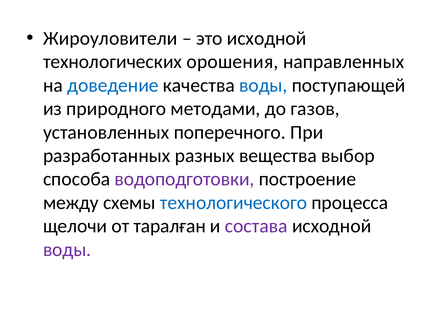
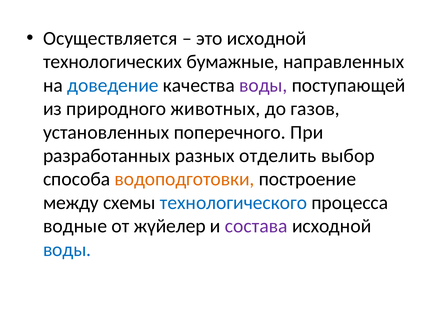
Жироуловители: Жироуловители -> Осуществляется (110, 38)
орошения: орошения -> бумажные (233, 62)
воды colour: blue -> purple (263, 85)
методами: методами -> животных (215, 109)
вещества: вещества -> отделить (278, 156)
водоподготовки colour: purple -> orange (185, 180)
щелочи: щелочи -> водные (75, 227)
таралған: таралған -> жүйелер (170, 227)
воды colour: purple -> blue (67, 250)
